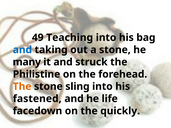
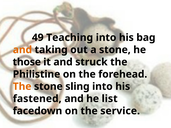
and colour: blue -> orange (22, 50)
many: many -> those (27, 62)
life: life -> list (110, 99)
quickly: quickly -> service (120, 111)
